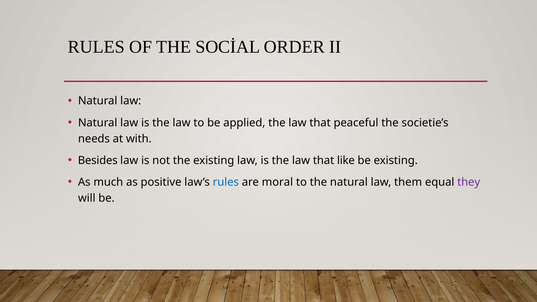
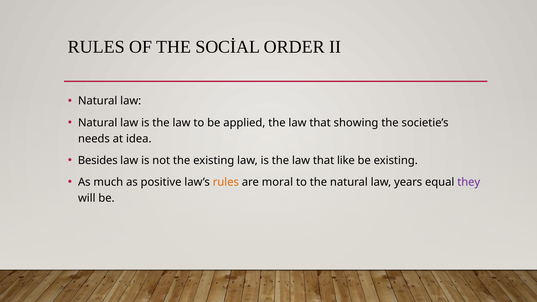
peaceful: peaceful -> showing (356, 123)
with: with -> idea (139, 139)
rules colour: blue -> orange (226, 182)
them: them -> years (408, 182)
